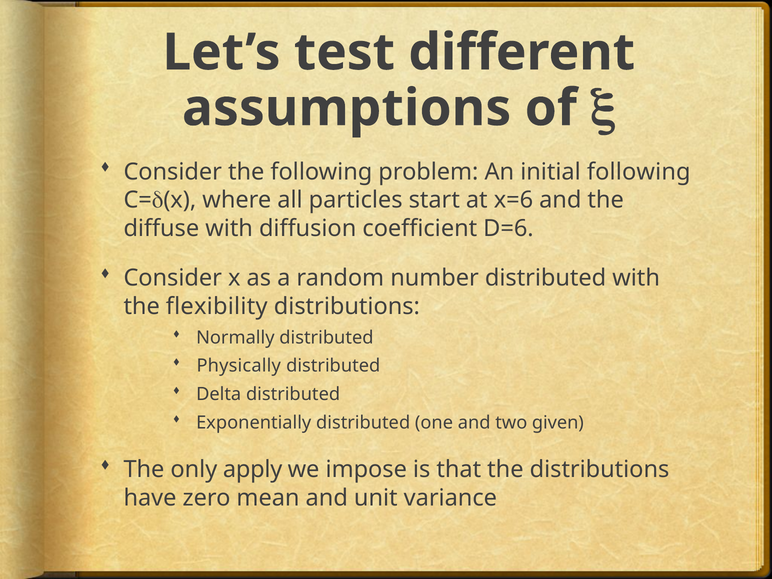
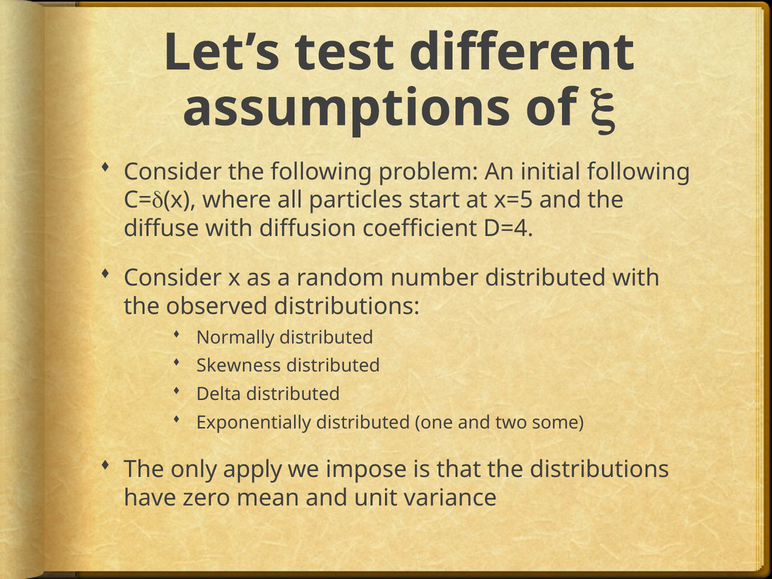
x=6: x=6 -> x=5 (513, 200)
D=6: D=6 -> D=4 (508, 228)
flexibility: flexibility -> observed (217, 306)
Physically: Physically -> Skewness (239, 366)
given: given -> some (558, 423)
